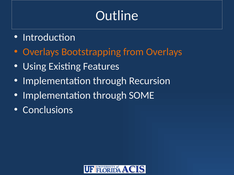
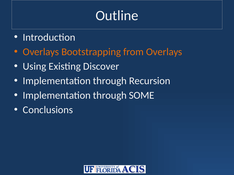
Features: Features -> Discover (101, 67)
